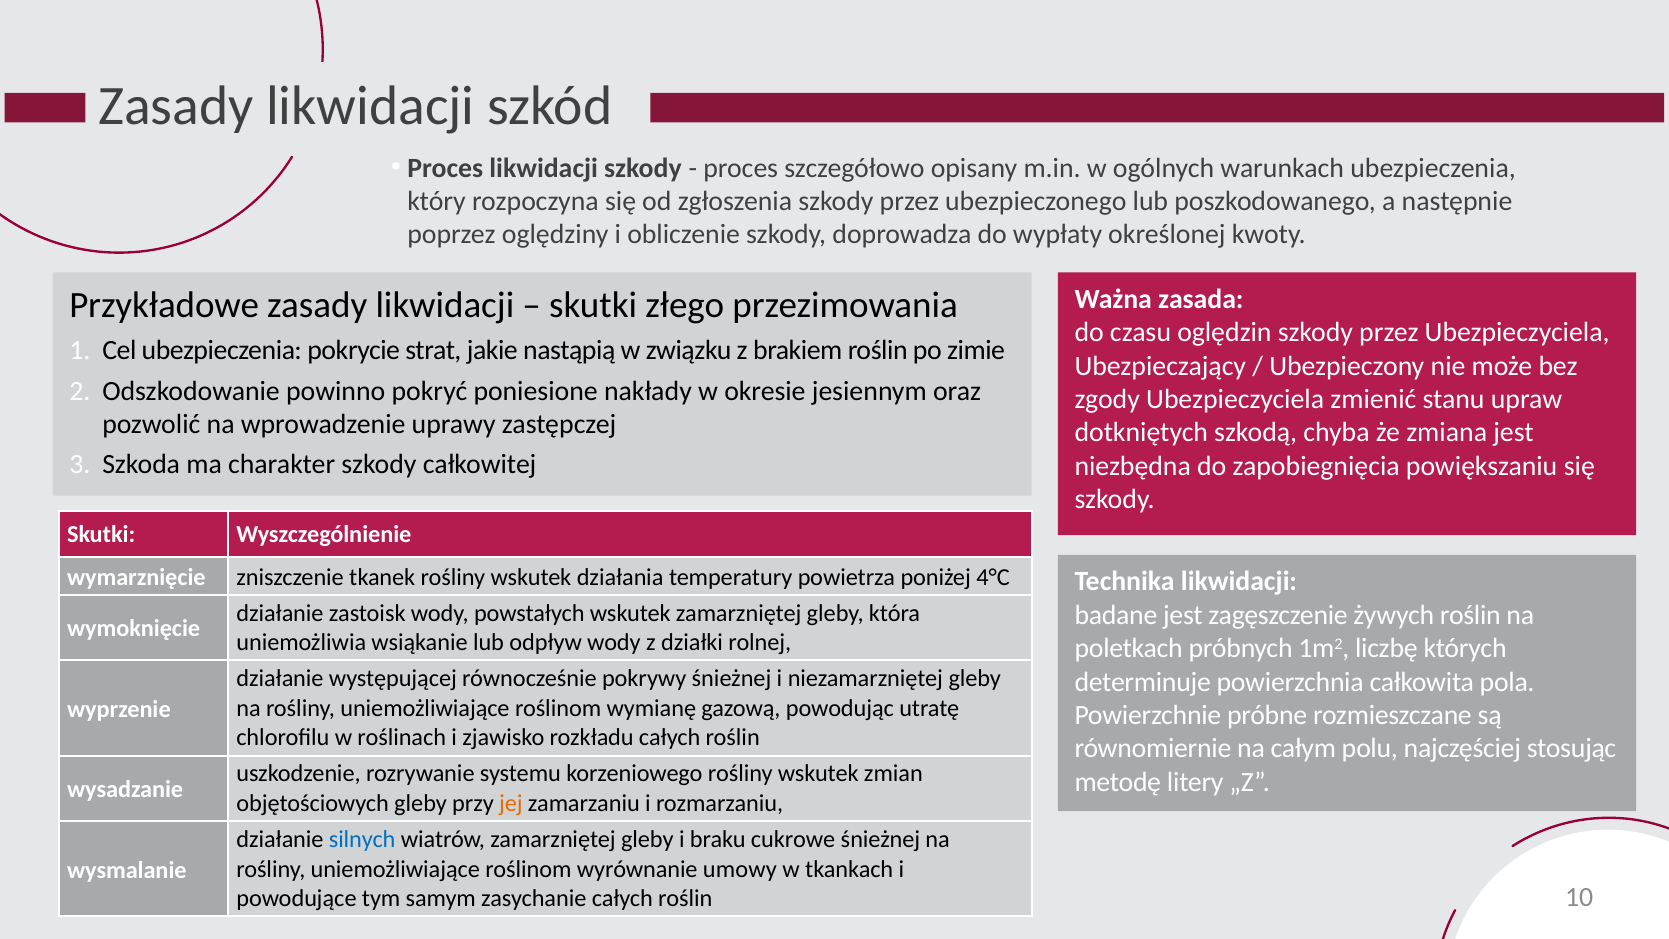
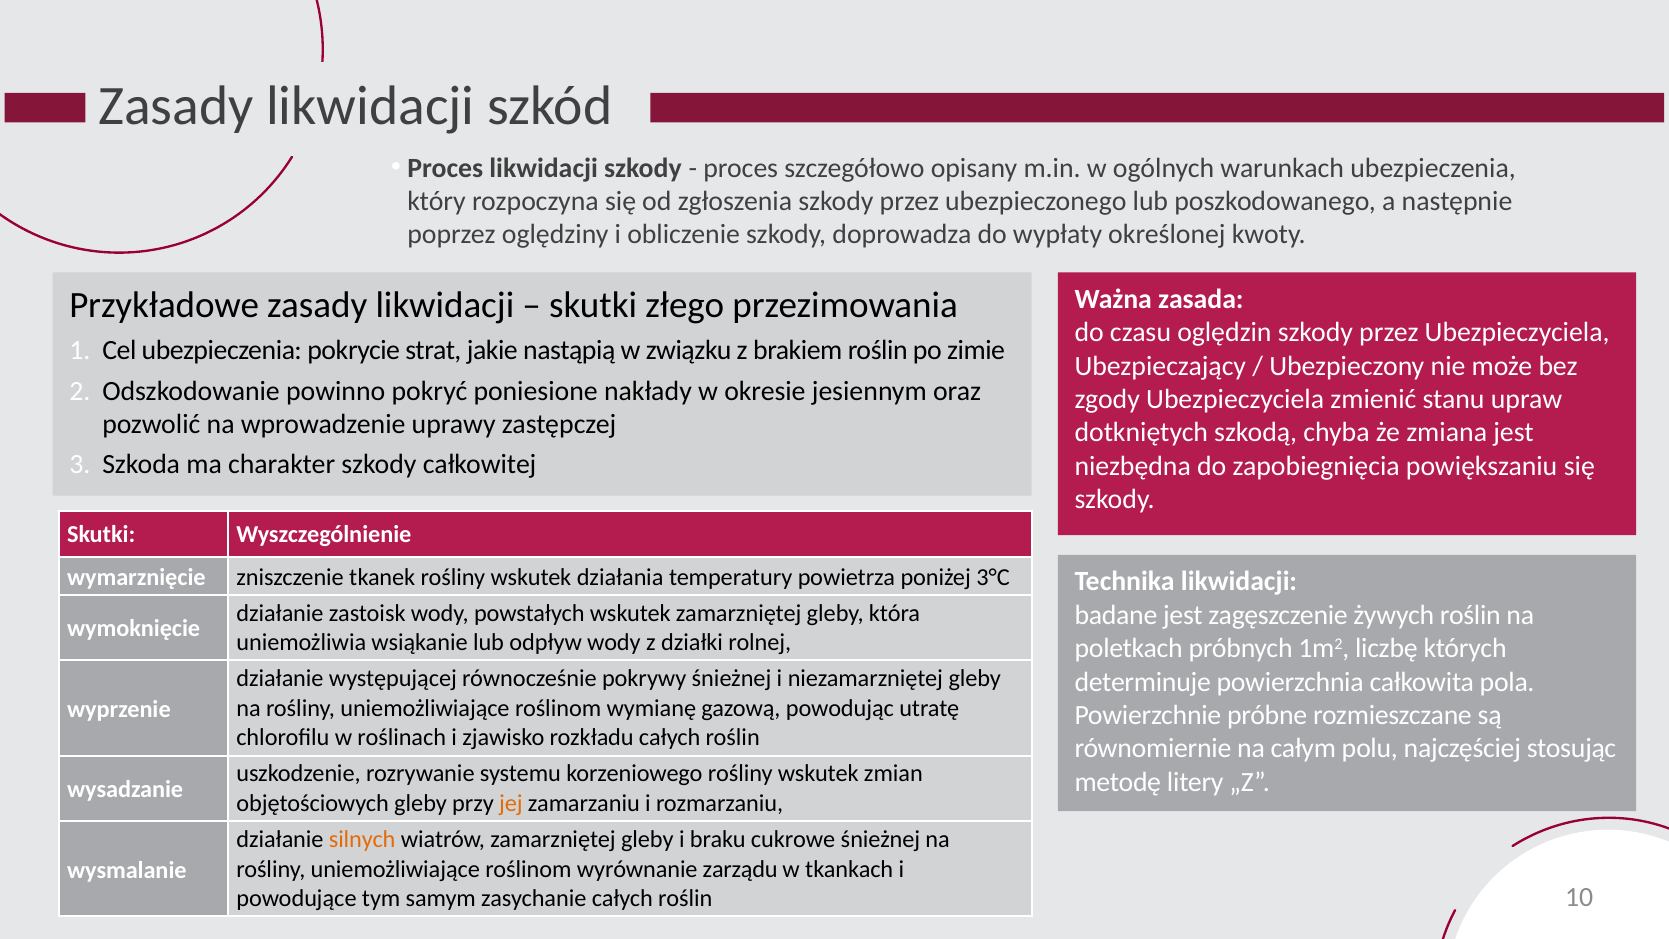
4°C: 4°C -> 3°C (993, 577)
silnych colour: blue -> orange (362, 839)
umowy: umowy -> zarządu (740, 869)
